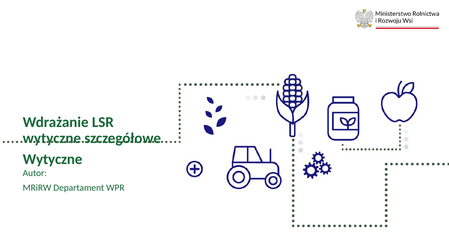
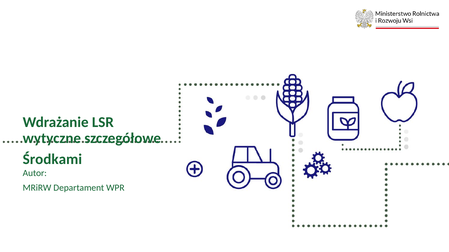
Wytyczne: Wytyczne -> Środkami (52, 159)
